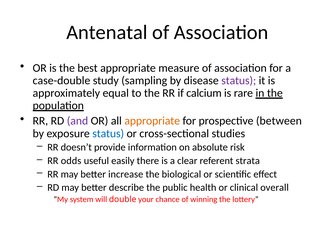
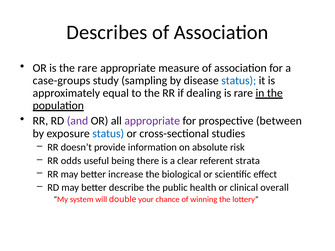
Antenatal: Antenatal -> Describes (107, 32)
the best: best -> rare (87, 68)
case-double: case-double -> case-groups (61, 81)
status colour: purple -> blue (239, 81)
calcium: calcium -> dealing (204, 93)
appropriate colour: orange -> purple (152, 121)
easily: easily -> being (123, 161)
